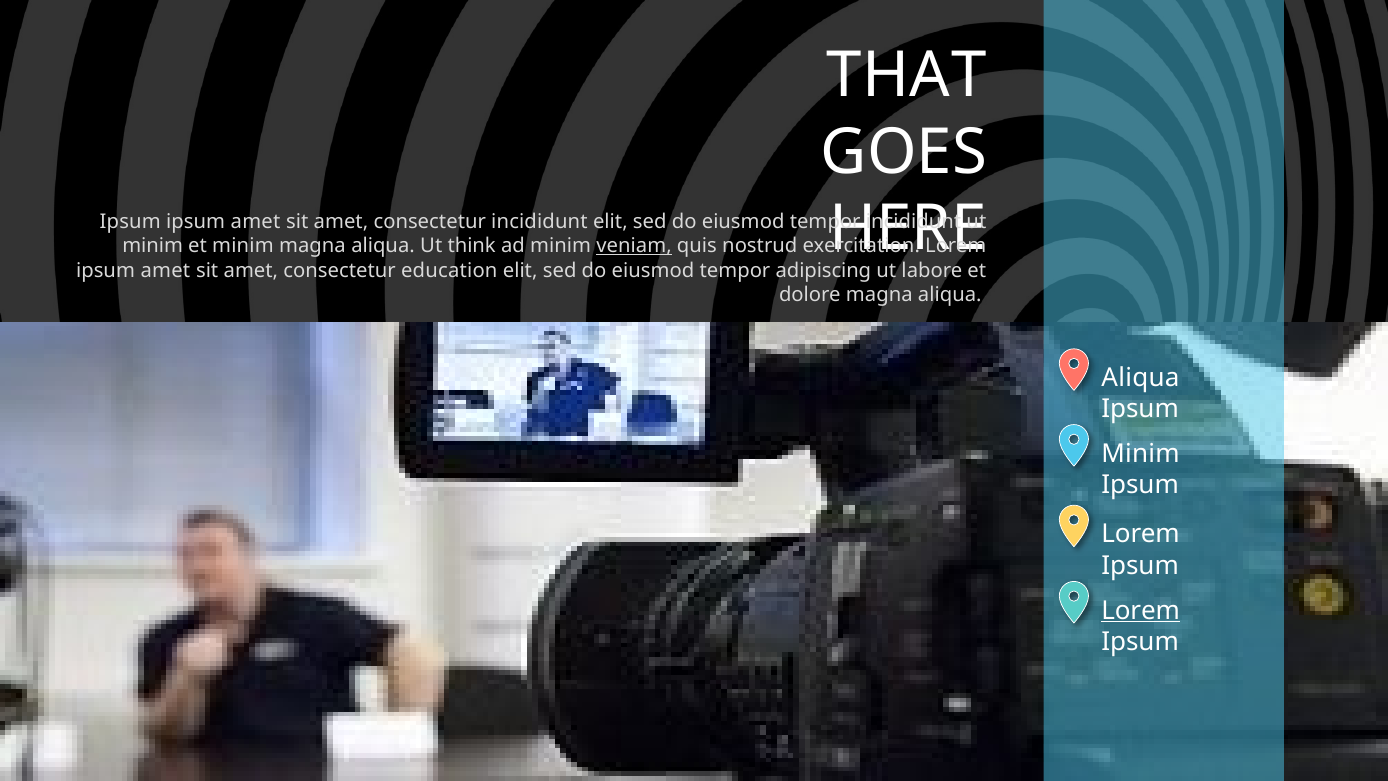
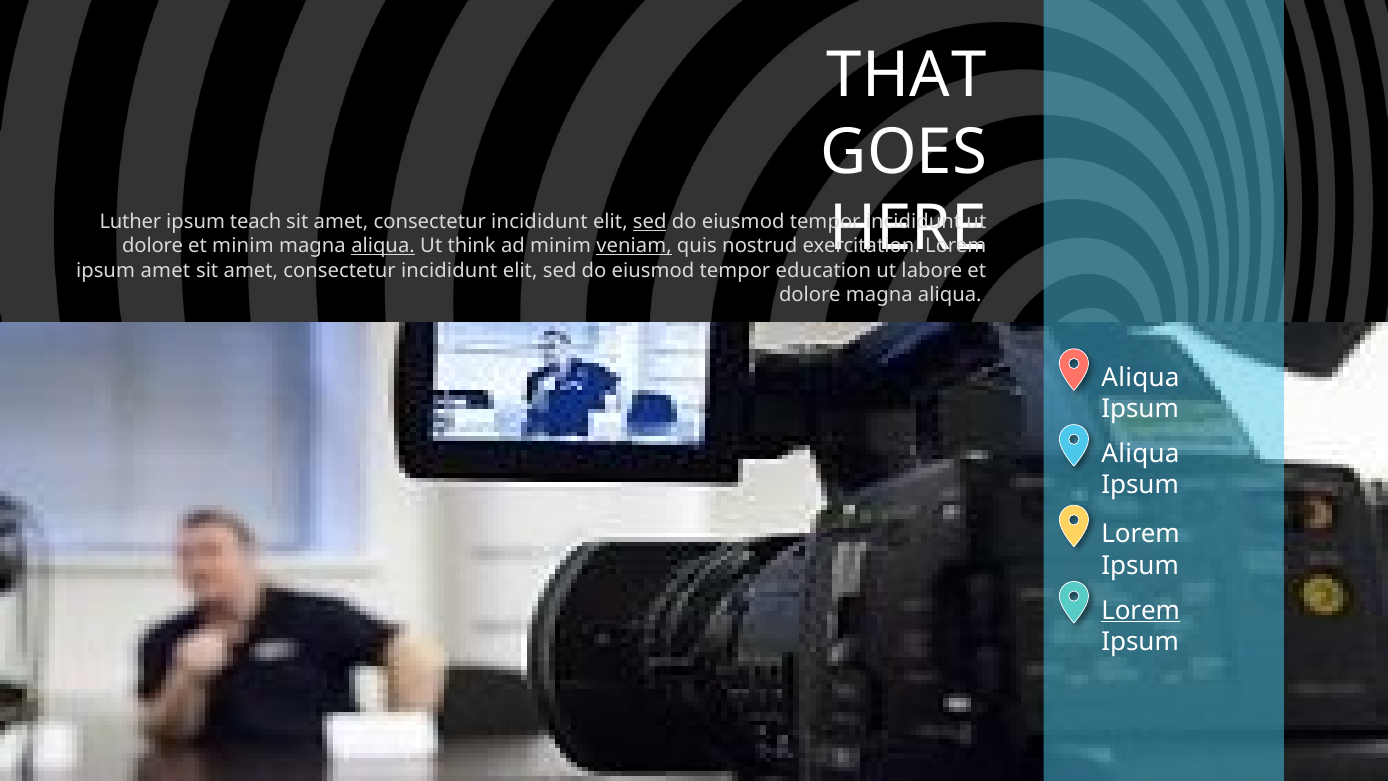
Ipsum: Ipsum -> Luther (130, 222)
amet: amet -> teach (256, 222)
sed underline: none -> present (650, 222)
minim: minim -> dolore (153, 246)
aliqua underline: none -> present (383, 246)
education: education -> incididunt (449, 270)
adipiscing: adipiscing -> education (823, 270)
Minim: Minim -> Aliqua (1140, 454)
